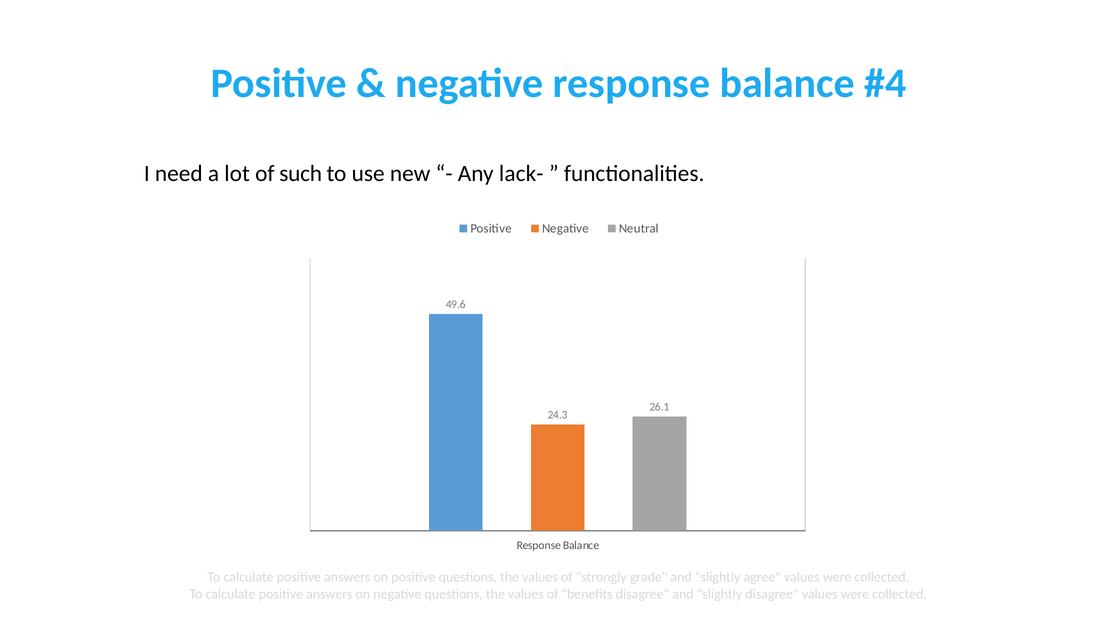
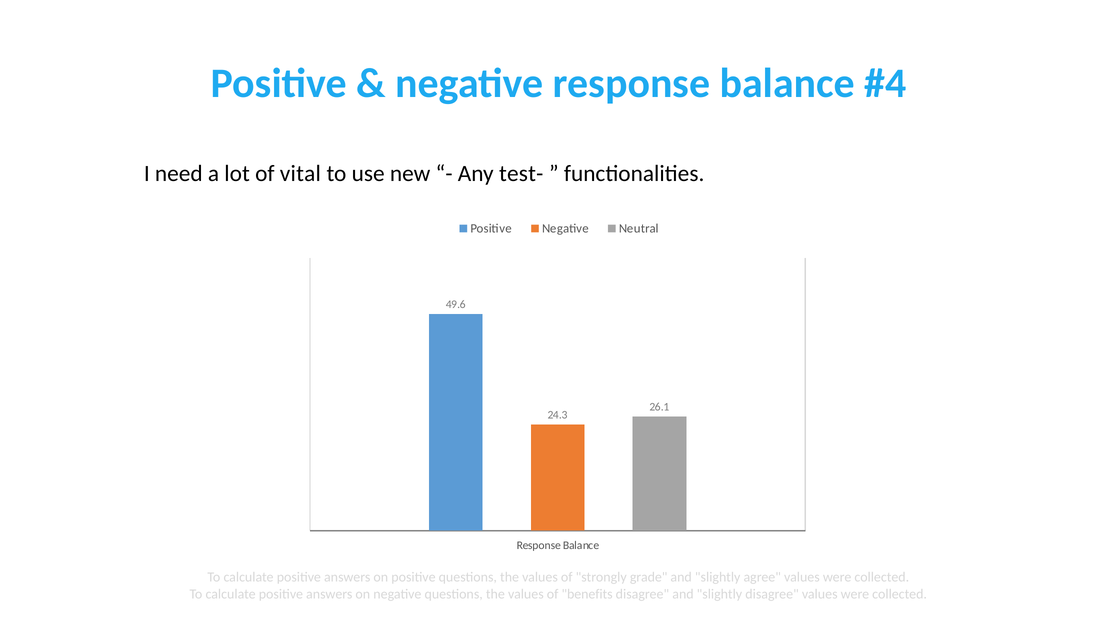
such: such -> vital (300, 174)
lack-: lack- -> test- (521, 174)
